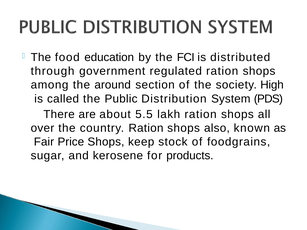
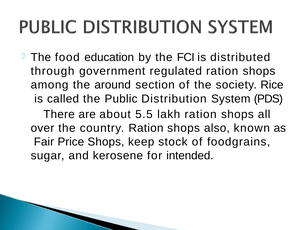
High: High -> Rice (272, 85)
products: products -> intended (190, 156)
